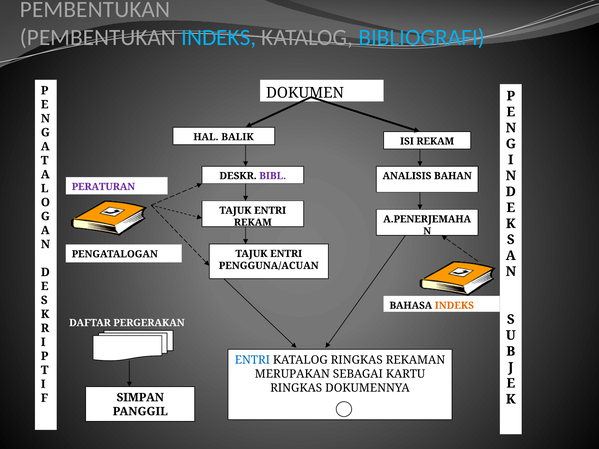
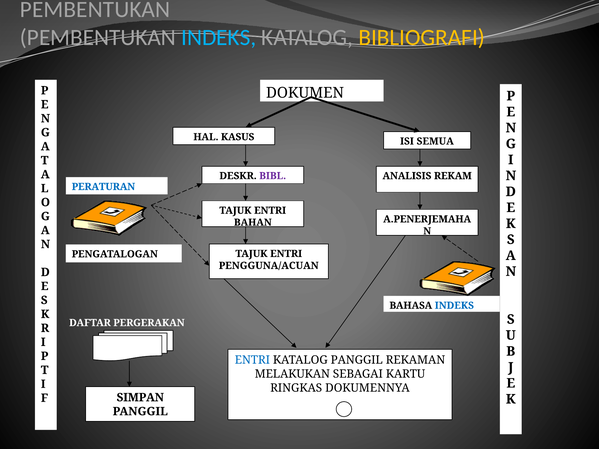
BIBLIOGRAFI colour: light blue -> yellow (422, 38)
BALIK: BALIK -> KASUS (238, 137)
ISI REKAM: REKAM -> SEMUA (435, 141)
BAHAN: BAHAN -> REKAM (453, 176)
PERATURAN colour: purple -> blue (103, 187)
REKAM: REKAM -> BAHAN (253, 223)
INDEKS colour: orange -> blue (454, 306)
KATALOG RINGKAS: RINGKAS -> PANGGIL (357, 360)
MERUPAKAN: MERUPAKAN -> MELAKUKAN (292, 374)
